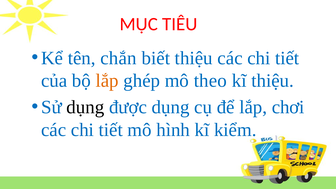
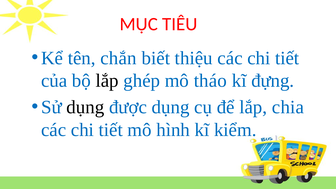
lắp colour: orange -> black (107, 81)
theo: theo -> tháo (210, 81)
kĩ thiệu: thiệu -> đựng (273, 81)
chơi: chơi -> chia (288, 107)
